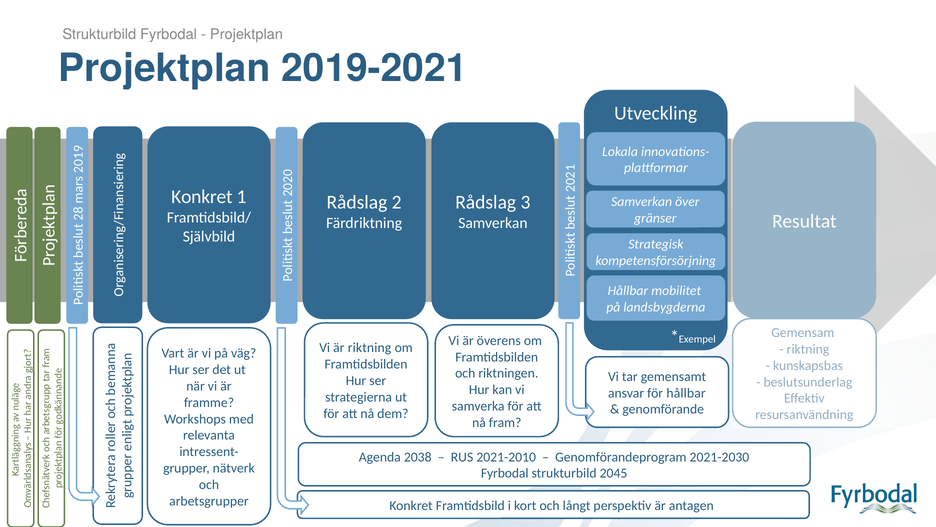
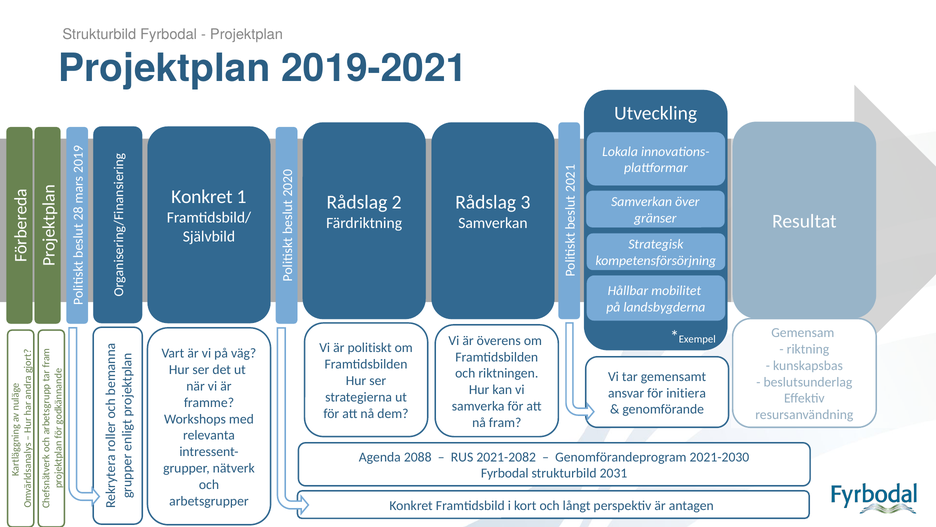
är riktning: riktning -> politiskt (370, 348)
för hållbar: hållbar -> initiera (686, 393)
2038: 2038 -> 2088 (418, 457)
2021-2010: 2021-2010 -> 2021-2082 (506, 457)
2045: 2045 -> 2031 (614, 473)
